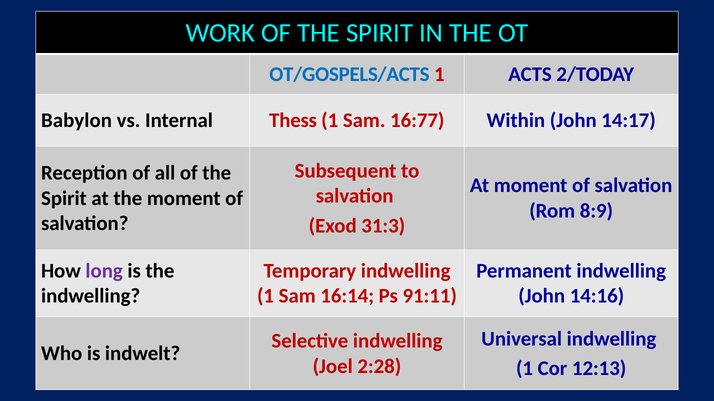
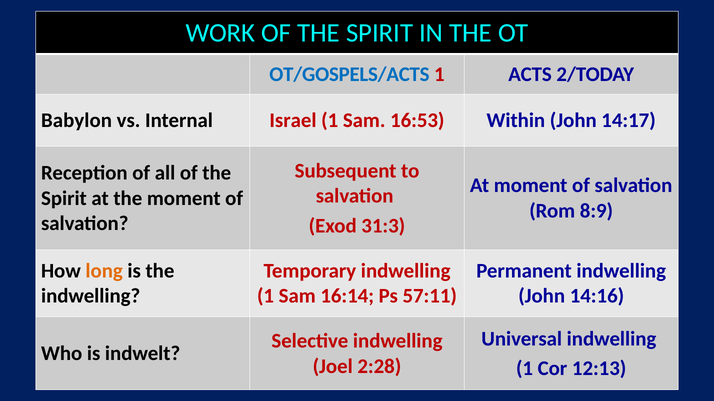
Thess: Thess -> Israel (293, 121)
16:77: 16:77 -> 16:53 (417, 121)
long colour: purple -> orange (104, 271)
91:11: 91:11 -> 57:11 (430, 297)
